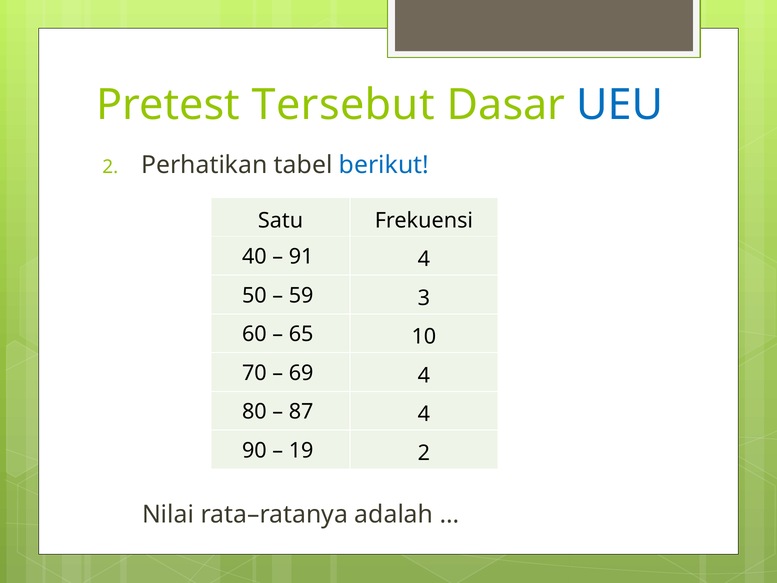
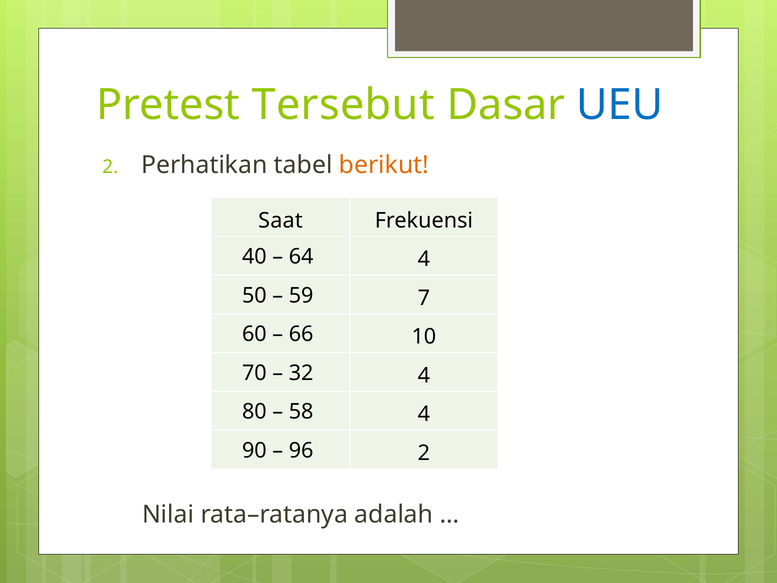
berikut colour: blue -> orange (384, 165)
Satu: Satu -> Saat (280, 220)
91: 91 -> 64 (301, 257)
3: 3 -> 7 (424, 298)
65: 65 -> 66 (301, 334)
69: 69 -> 32 (301, 373)
87: 87 -> 58 (301, 412)
19: 19 -> 96 (301, 450)
